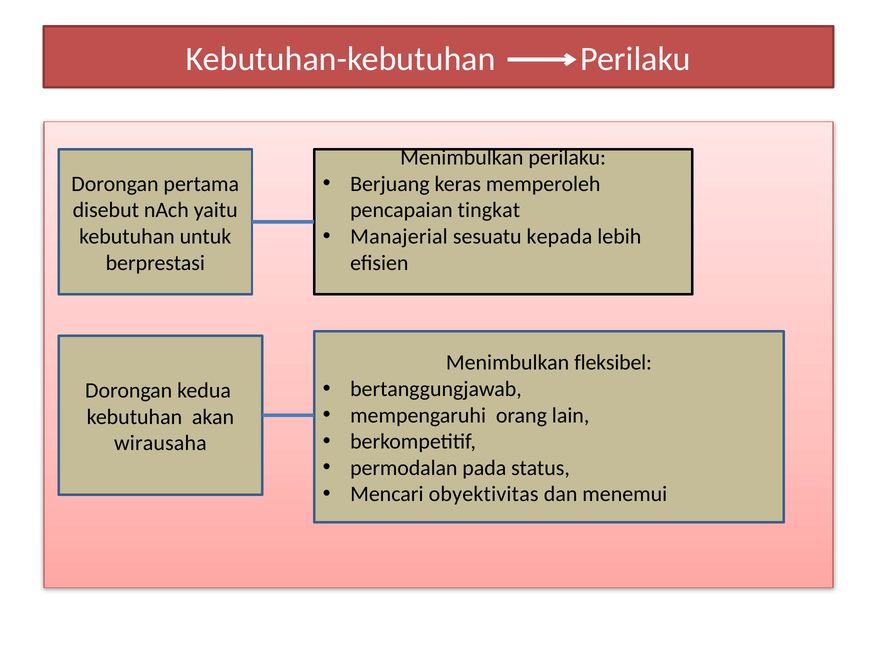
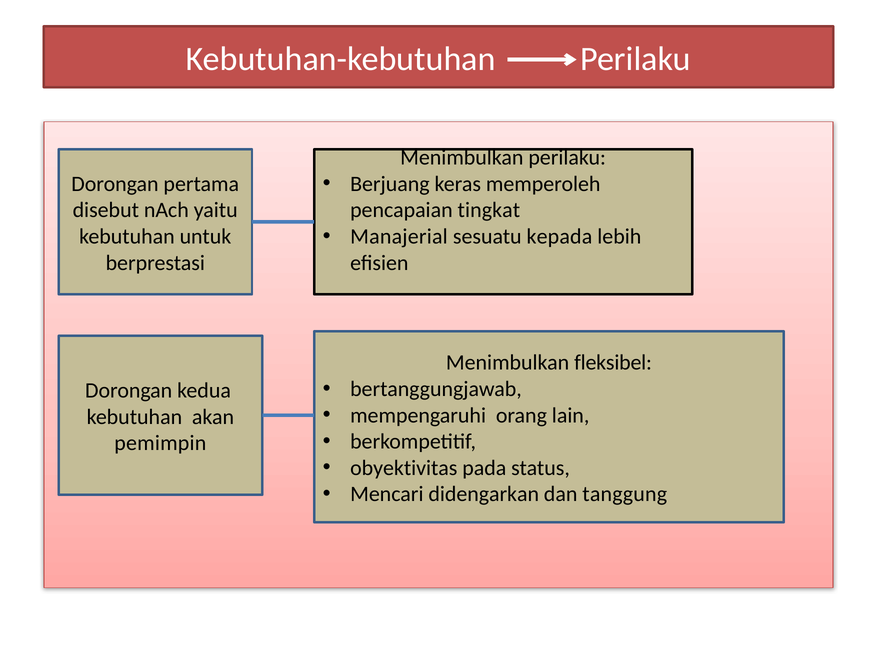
wirausaha: wirausaha -> pemimpin (160, 443)
permodalan: permodalan -> obyektivitas (404, 468)
obyektivitas: obyektivitas -> didengarkan (484, 494)
menemui: menemui -> tanggung (625, 494)
